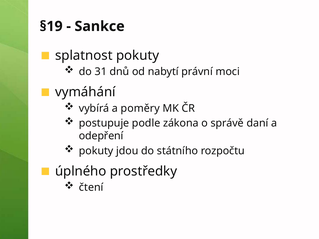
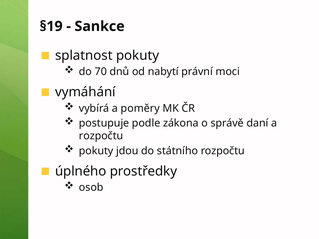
31: 31 -> 70 (101, 72)
odepření: odepření -> rozpočtu (101, 136)
čtení: čtení -> osob (91, 188)
